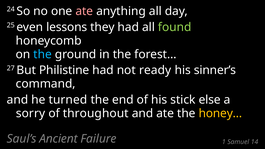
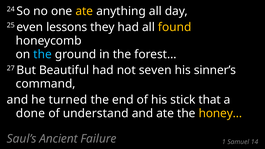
ate colour: pink -> yellow (84, 11)
found colour: light green -> yellow (175, 27)
Philistine: Philistine -> Beautiful (64, 70)
ready: ready -> seven (155, 70)
else: else -> that (210, 100)
sorry: sorry -> done (30, 113)
throughout: throughout -> understand (96, 113)
